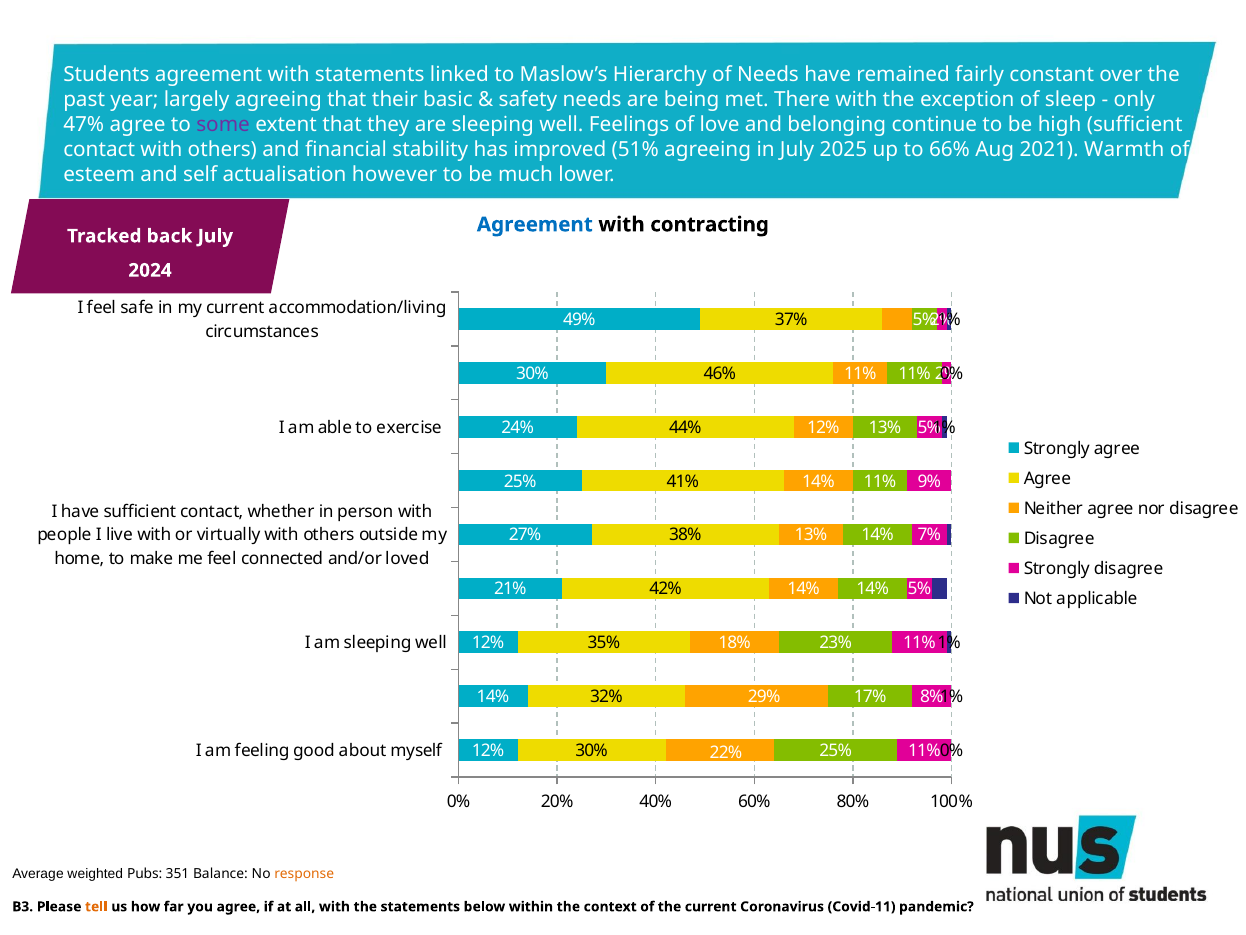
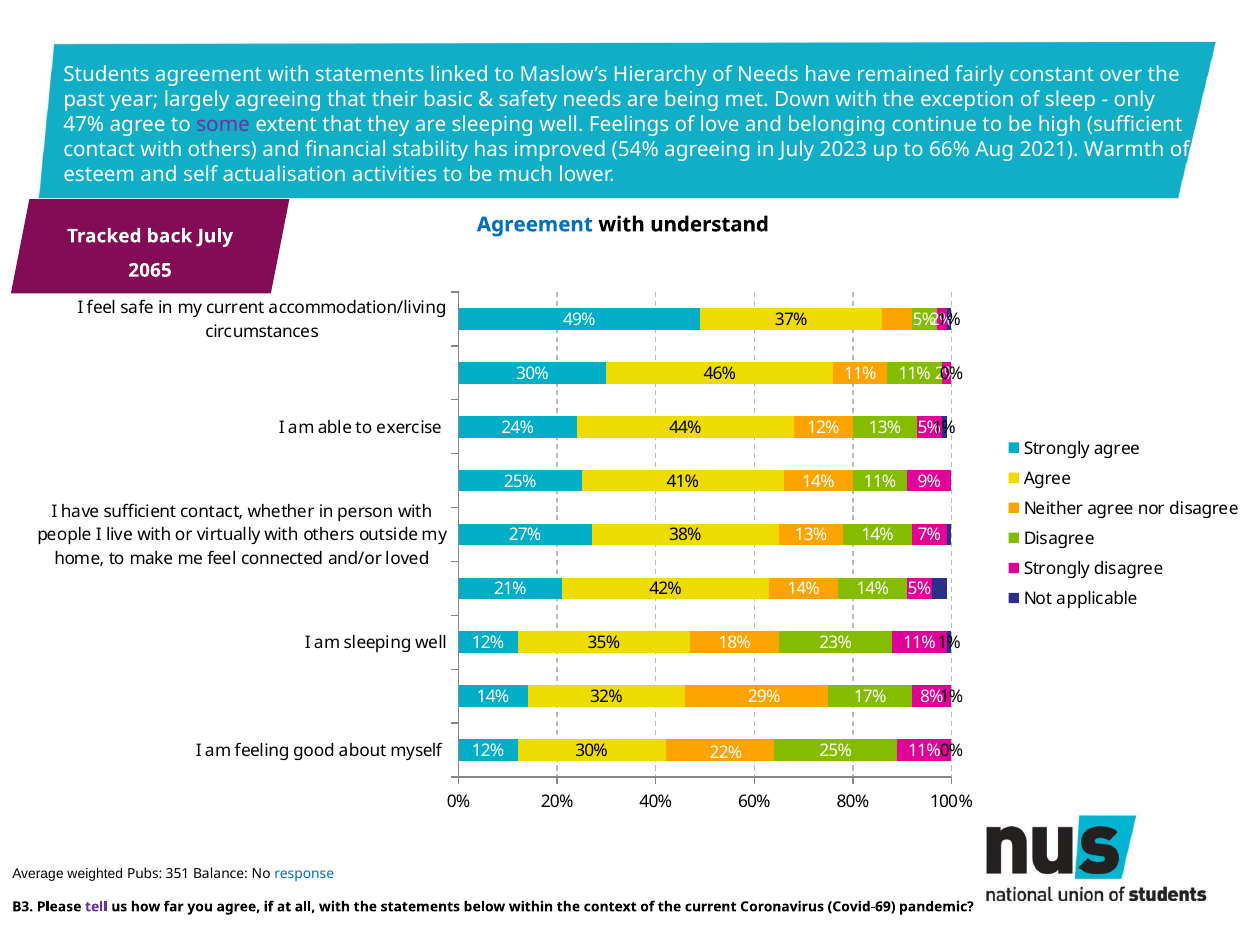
There: There -> Down (802, 99)
51%: 51% -> 54% (635, 149)
2025: 2025 -> 2023 (843, 149)
however: however -> activities (395, 174)
contracting: contracting -> understand (710, 224)
2024: 2024 -> 2065 (150, 270)
response colour: orange -> blue (304, 873)
tell colour: orange -> purple (96, 906)
Covid-11: Covid-11 -> Covid-69 (862, 906)
